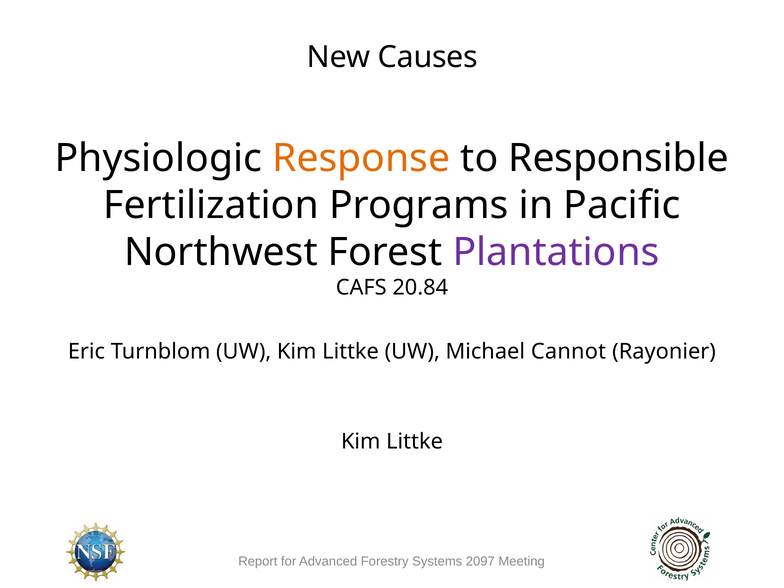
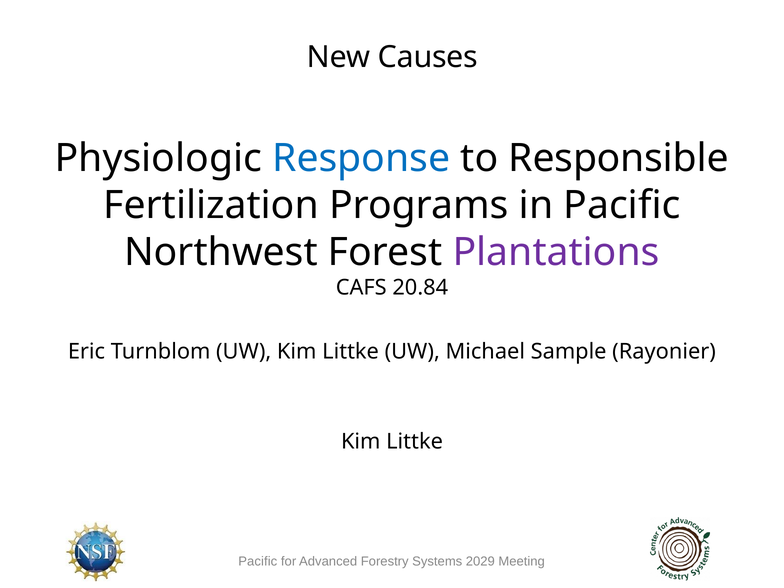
Response colour: orange -> blue (361, 158)
Cannot: Cannot -> Sample (569, 352)
Report: Report -> Pacific (258, 561)
2097: 2097 -> 2029 (480, 561)
